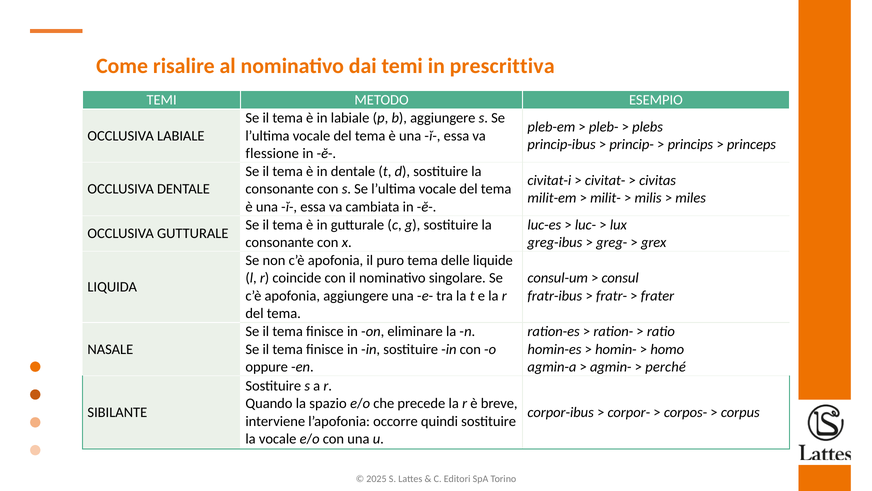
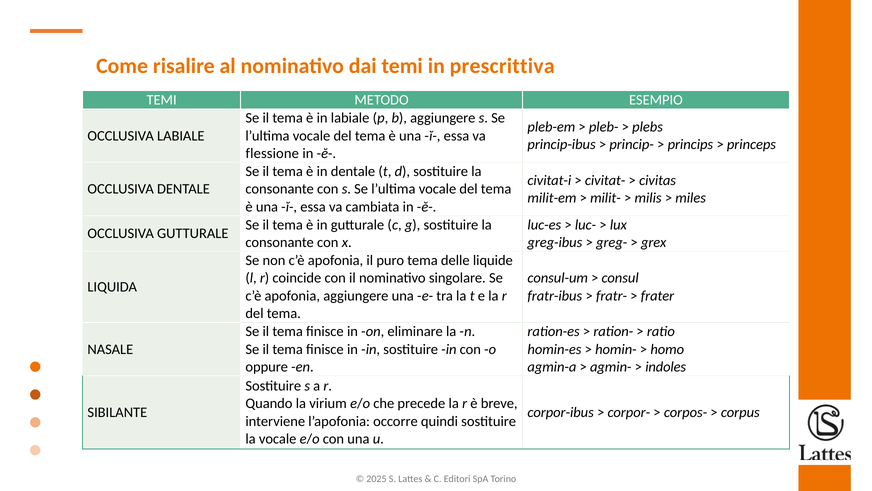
perché: perché -> indoles (666, 367)
spazio: spazio -> virium (328, 403)
